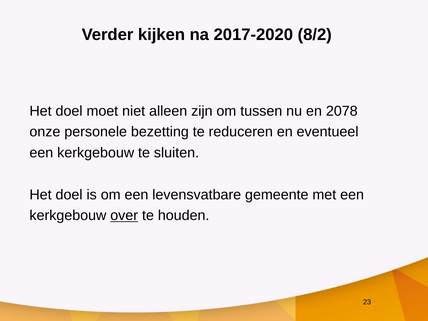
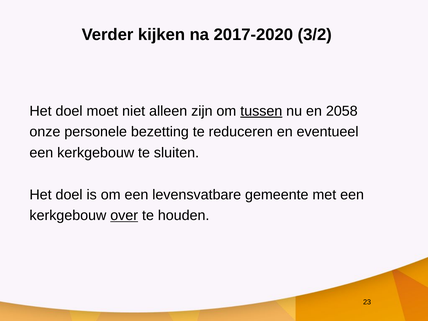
8/2: 8/2 -> 3/2 (315, 35)
tussen underline: none -> present (261, 111)
2078: 2078 -> 2058 (342, 111)
